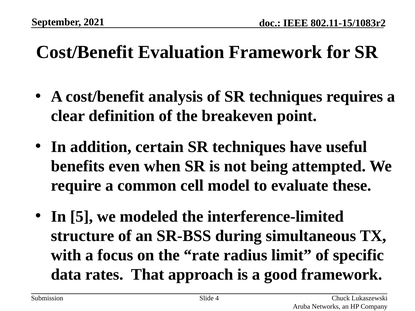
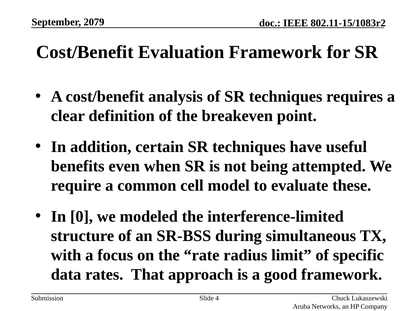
2021: 2021 -> 2079 (94, 22)
5: 5 -> 0 (82, 217)
